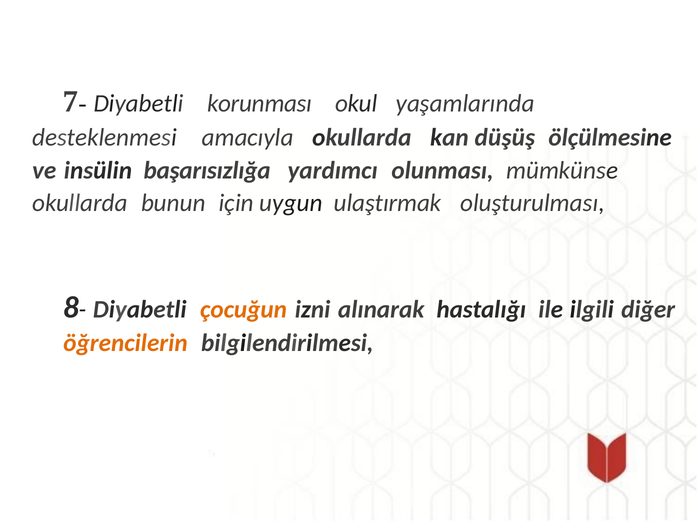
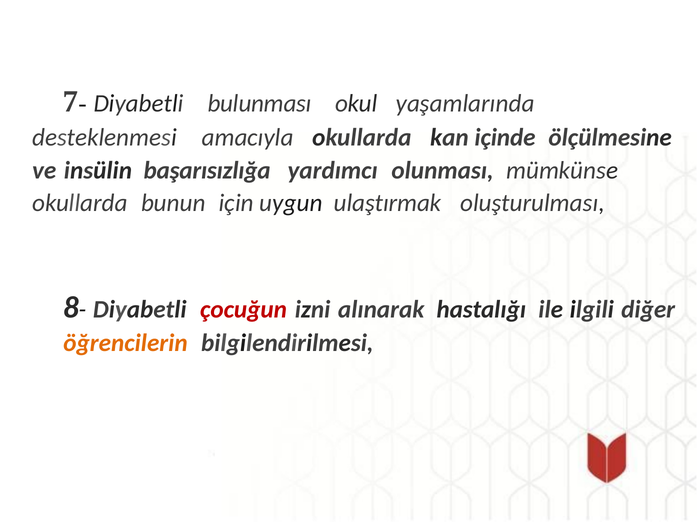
korunması: korunması -> bulunması (260, 104)
düşüş: düşüş -> içinde (505, 138)
çocuğun colour: orange -> red (244, 310)
